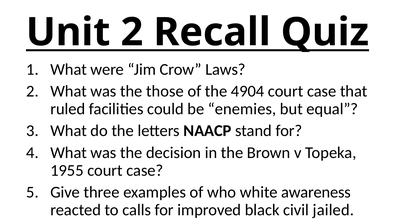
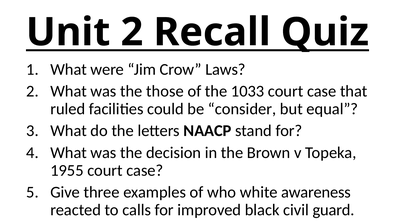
4904: 4904 -> 1033 (248, 91)
enemies: enemies -> consider (242, 109)
jailed: jailed -> guard (334, 210)
